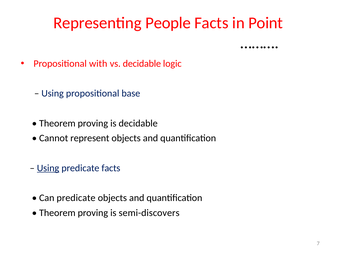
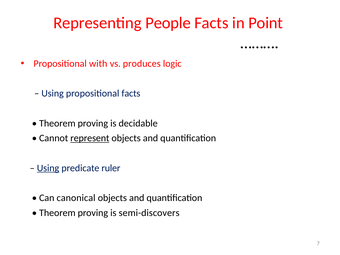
vs decidable: decidable -> produces (142, 64)
propositional base: base -> facts (131, 93)
represent underline: none -> present (90, 138)
predicate facts: facts -> ruler (111, 168)
Can predicate: predicate -> canonical (76, 198)
